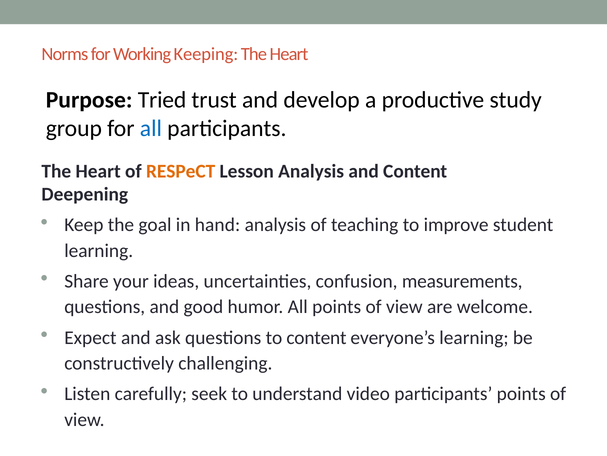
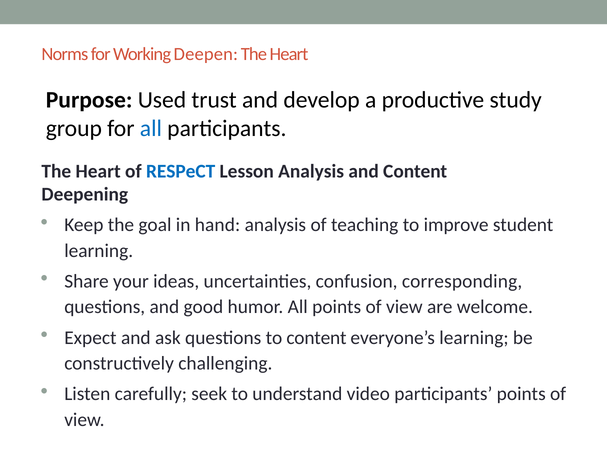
Keeping: Keeping -> Deepen (206, 54)
Tried: Tried -> Used (162, 100)
RESPeCT colour: orange -> blue (181, 171)
measurements: measurements -> corresponding (462, 281)
